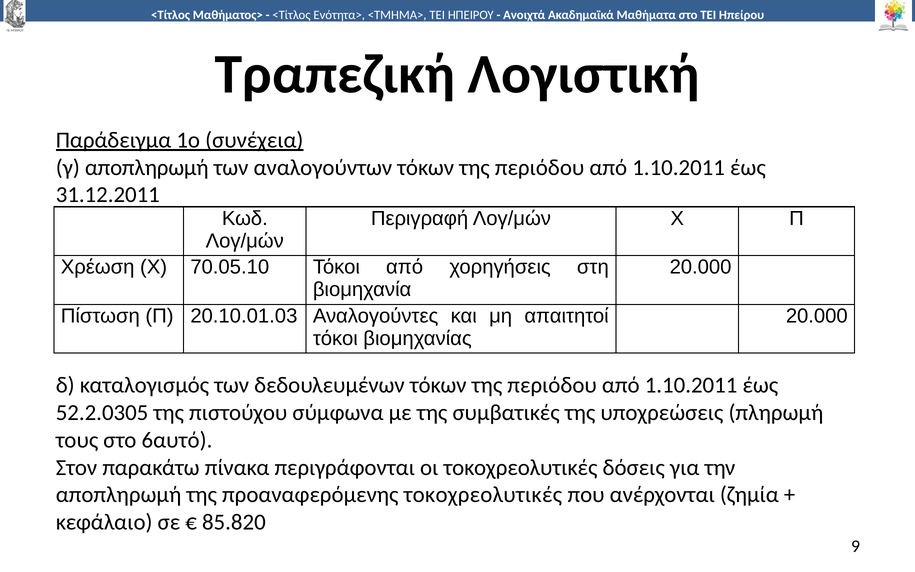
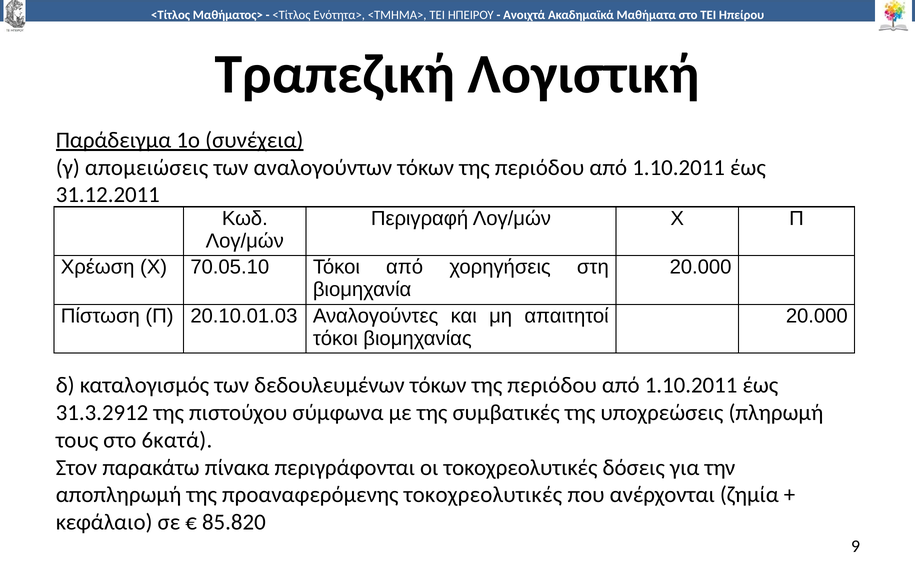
γ αποπληρωμή: αποπληρωμή -> απομειώσεις (147, 167)
52.2.0305: 52.2.0305 -> 31.3.2912 (102, 412)
6αυτό: 6αυτό -> 6κατά (177, 440)
